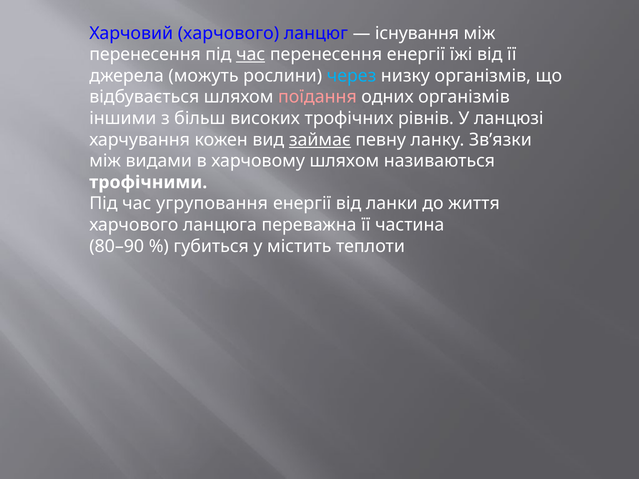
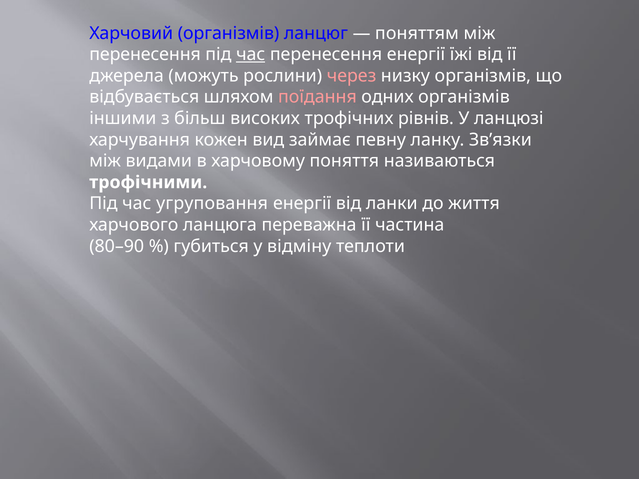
Харчовий харчового: харчового -> організмів (229, 33)
існування: існування -> поняттям (417, 33)
через colour: light blue -> pink (352, 76)
займає underline: present -> none (320, 140)
харчовому шляхом: шляхом -> поняття (344, 161)
містить: містить -> відміну (299, 246)
